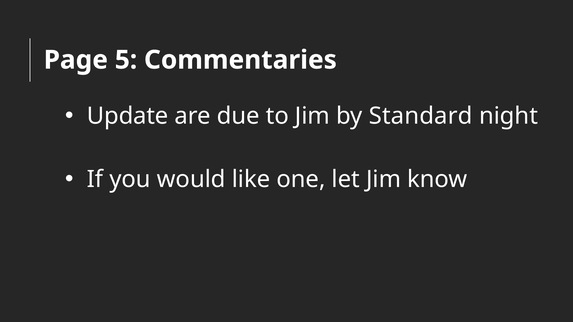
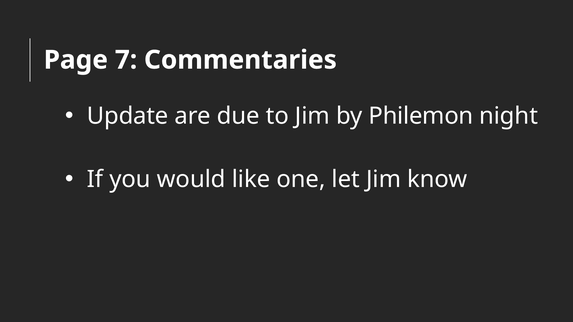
5: 5 -> 7 (126, 60)
Standard: Standard -> Philemon (421, 116)
